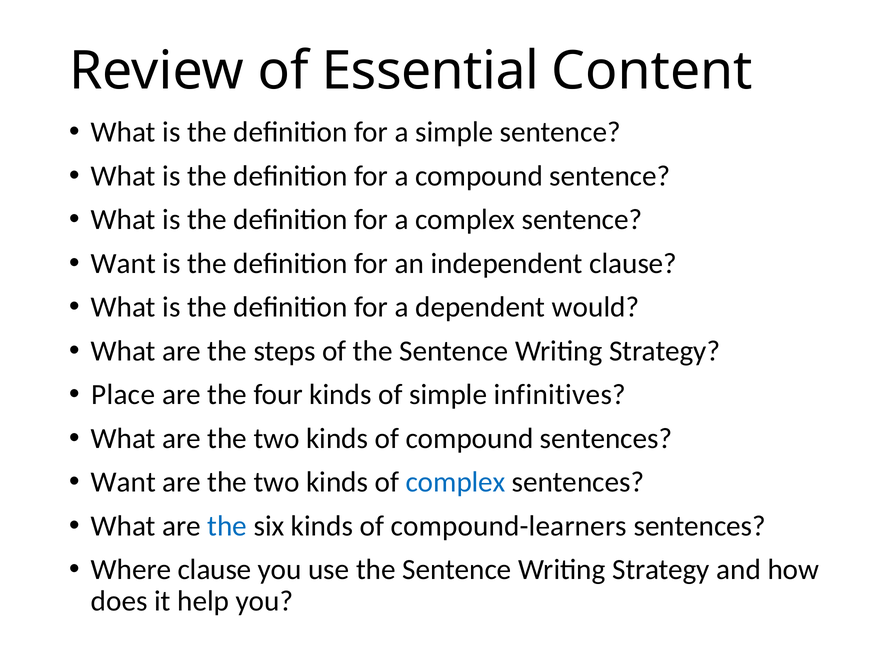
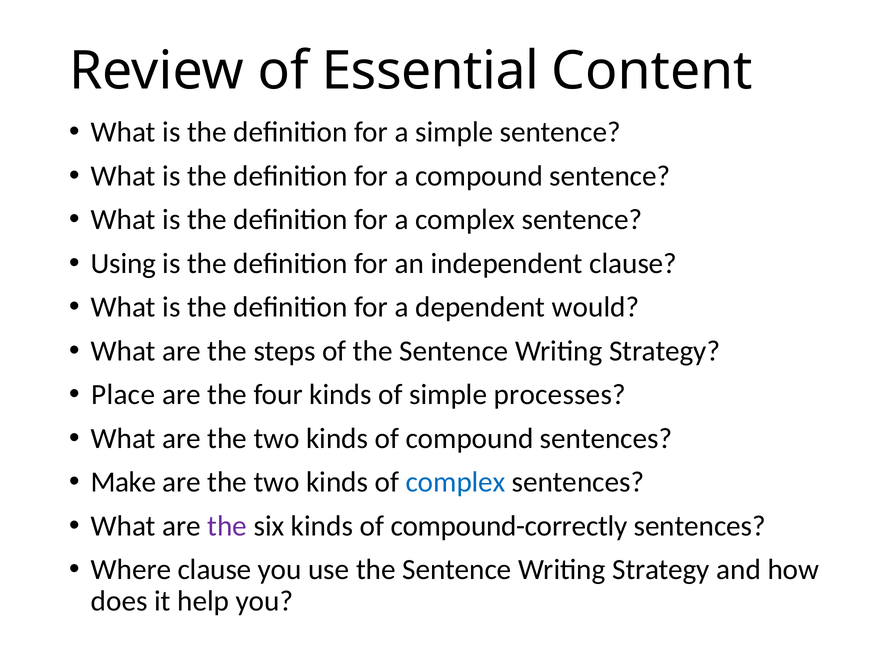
Want: Want -> Using (123, 263)
infinitives: infinitives -> processes (560, 395)
Want: Want -> Make (123, 482)
the colour: blue -> purple (227, 526)
compound-learners: compound-learners -> compound-correctly (509, 526)
